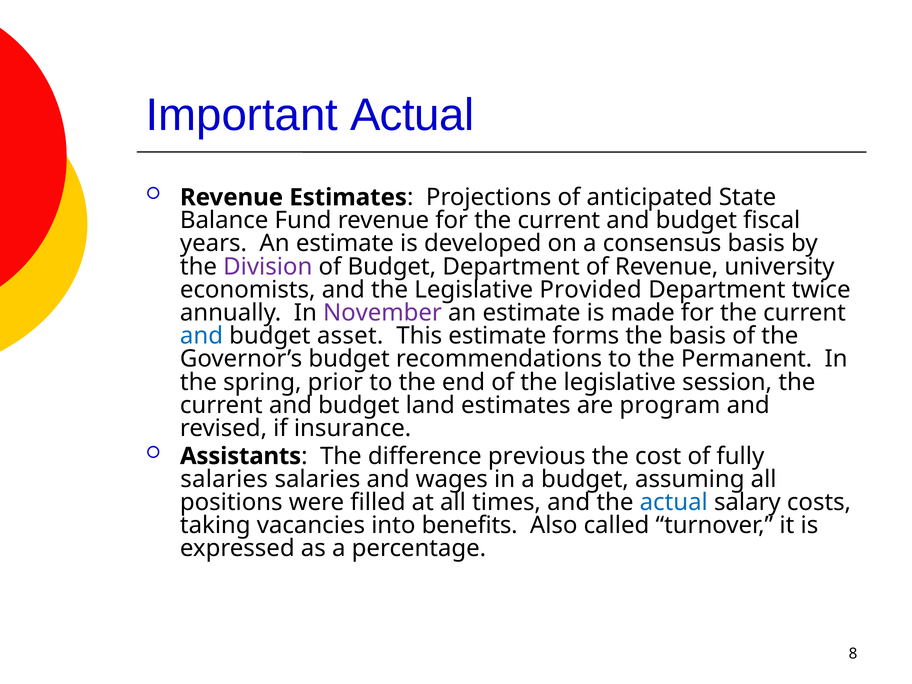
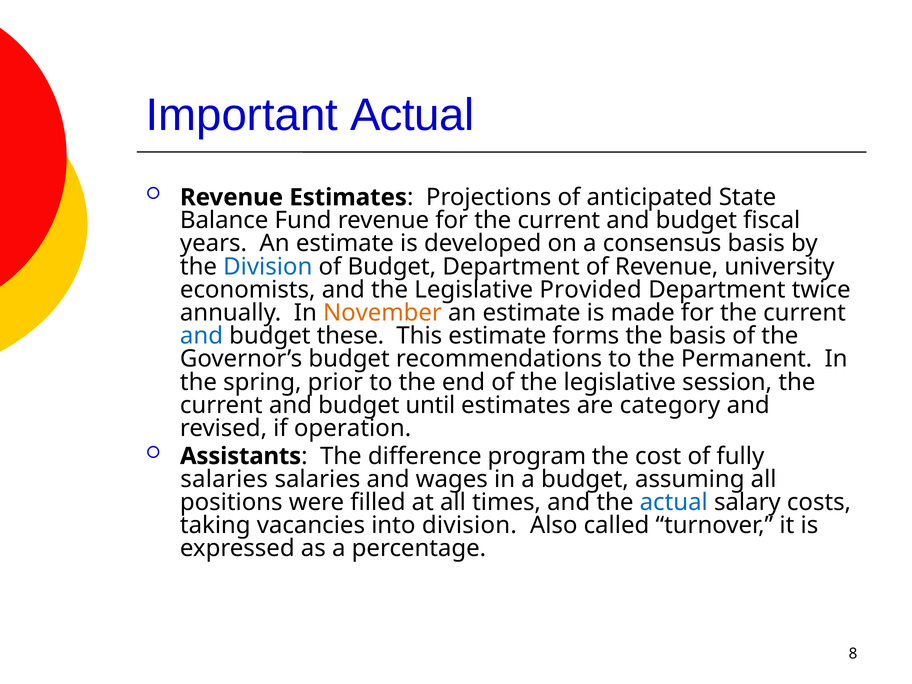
Division colour: purple -> blue (268, 267)
November colour: purple -> orange (382, 313)
asset: asset -> these (350, 336)
land: land -> until (430, 405)
program: program -> category (670, 405)
insurance: insurance -> operation (353, 428)
previous: previous -> program (537, 456)
into benefits: benefits -> division (469, 525)
